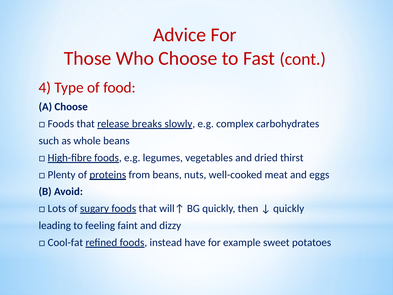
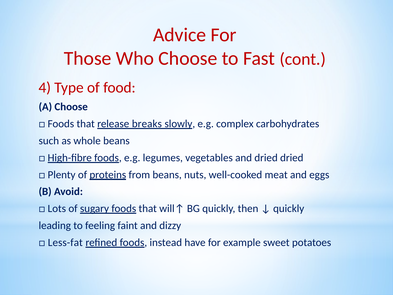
dried thirst: thirst -> dried (292, 158)
Cool-fat: Cool-fat -> Less-fat (65, 242)
